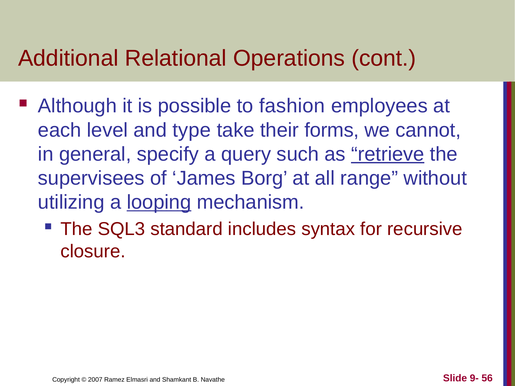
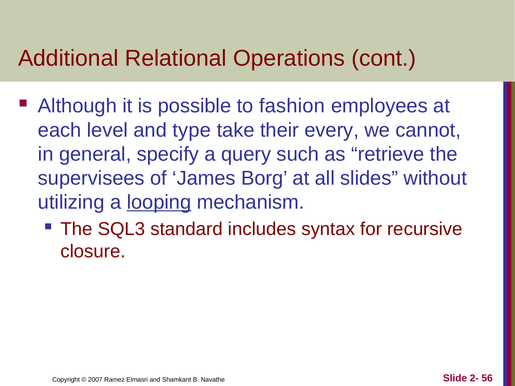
forms: forms -> every (332, 130)
retrieve underline: present -> none (388, 154)
range: range -> slides (369, 178)
9-: 9- -> 2- (474, 378)
